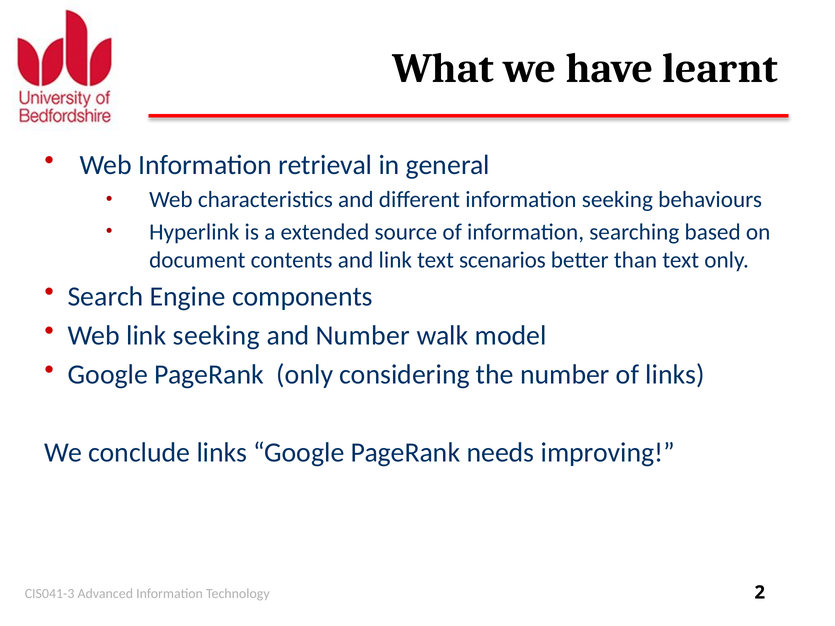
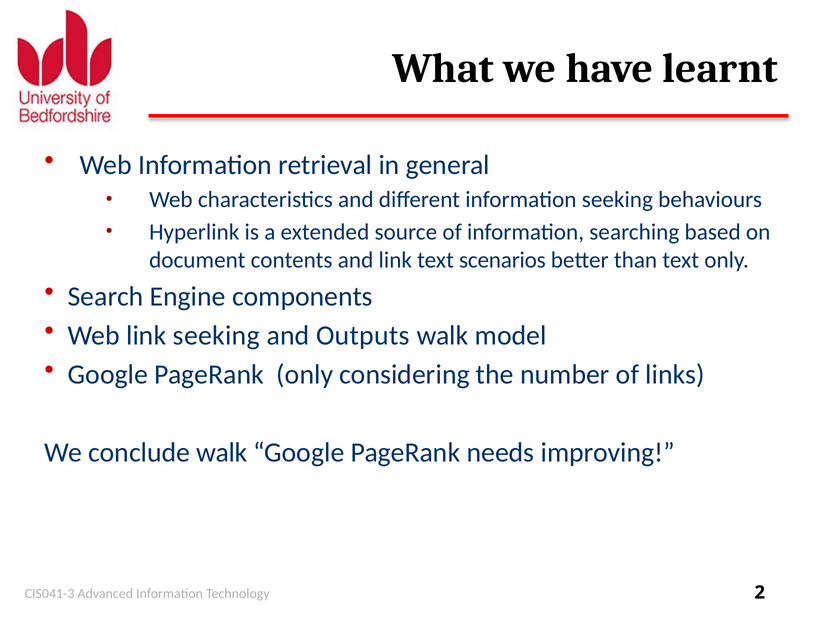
and Number: Number -> Outputs (363, 336)
conclude links: links -> walk (222, 453)
